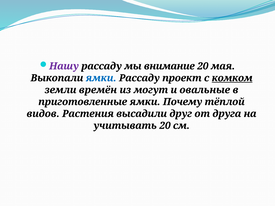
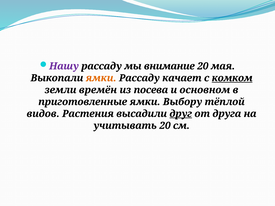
ямки colour: blue -> orange (101, 78)
проект: проект -> качает (182, 78)
могут: могут -> посева (151, 90)
овальные: овальные -> основном (205, 90)
Почему: Почему -> Выбору (183, 102)
друг underline: none -> present (181, 114)
